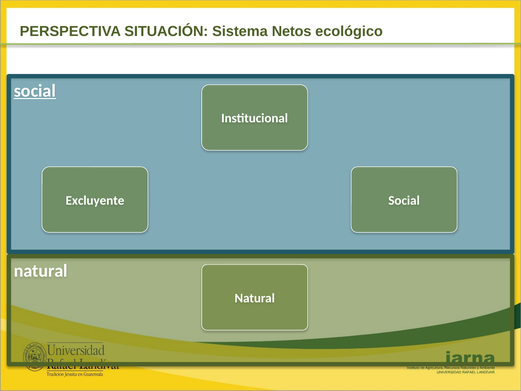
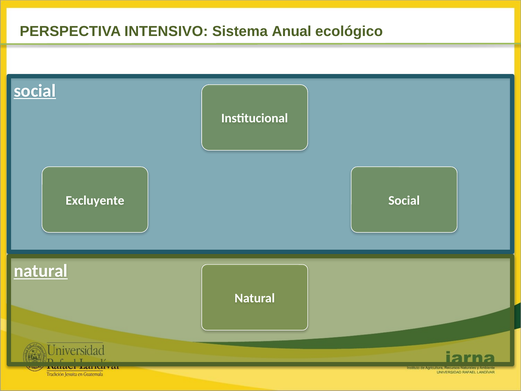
SITUACIÓN: SITUACIÓN -> INTENSIVO (166, 31)
Netos: Netos -> Anual (292, 31)
natural underline: none -> present (41, 271)
